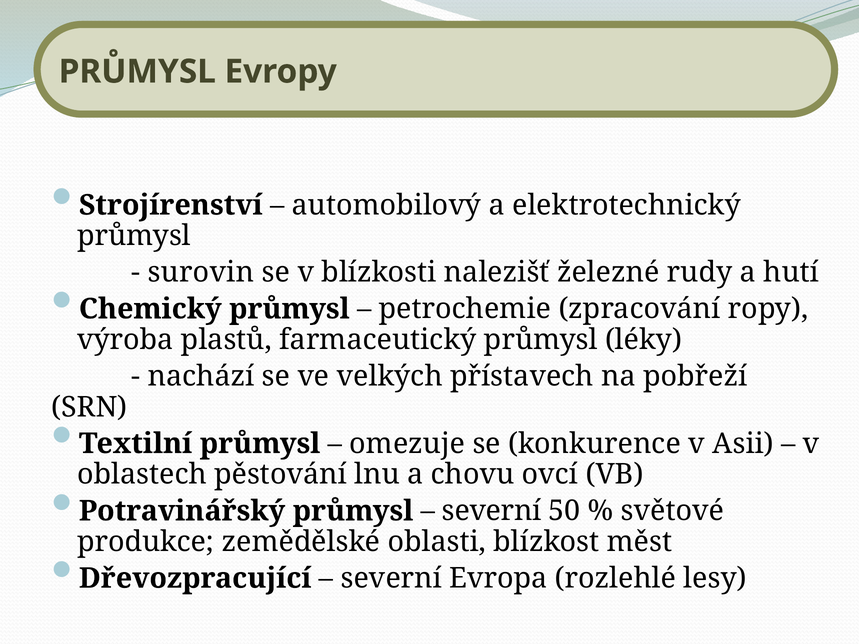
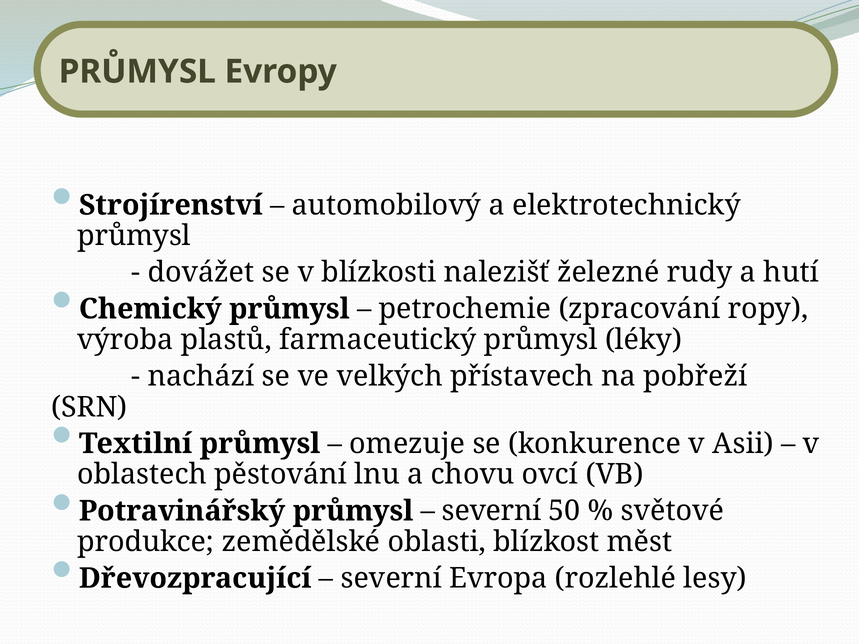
surovin: surovin -> dovážet (201, 273)
